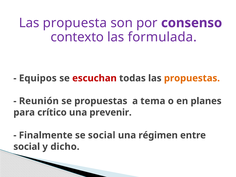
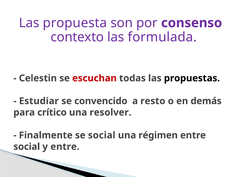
Equipos: Equipos -> Celestin (38, 78)
propuestas colour: orange -> black (192, 78)
Reunión: Reunión -> Estudiar (39, 101)
se propuestas: propuestas -> convencido (101, 101)
tema: tema -> resto (153, 101)
planes: planes -> demás (206, 101)
prevenir: prevenir -> resolver (110, 112)
y dicho: dicho -> entre (65, 147)
